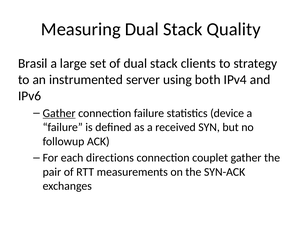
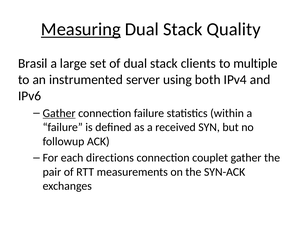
Measuring underline: none -> present (81, 29)
strategy: strategy -> multiple (255, 63)
device: device -> within (227, 113)
